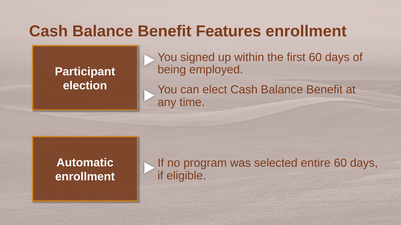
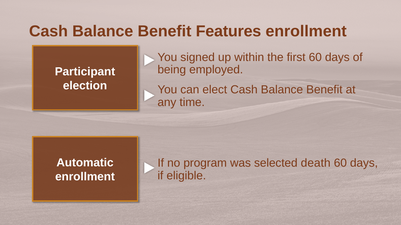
entire: entire -> death (316, 163)
